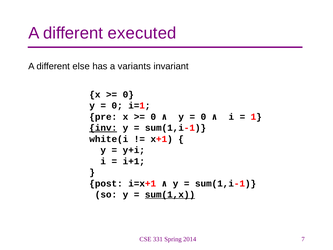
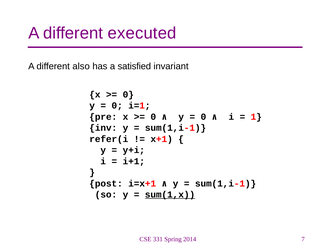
else: else -> also (81, 66)
variants: variants -> satisfied (134, 66)
inv underline: present -> none (103, 128)
white(i: white(i -> refer(i (109, 139)
